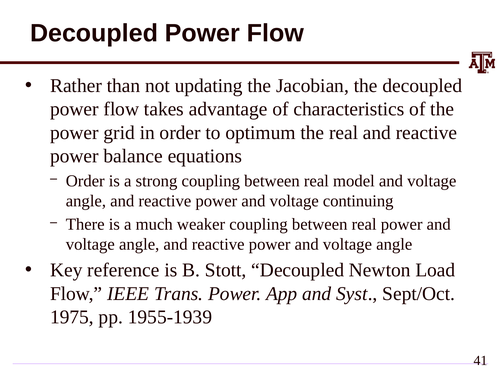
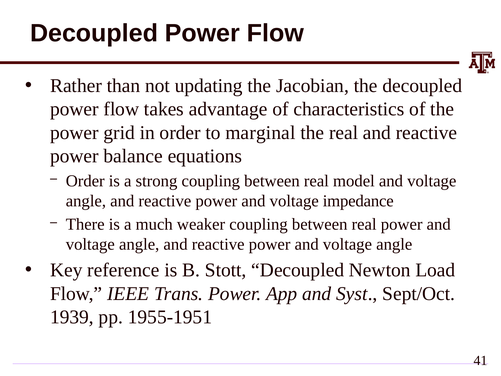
optimum: optimum -> marginal (260, 132)
continuing: continuing -> impedance (358, 201)
1975: 1975 -> 1939 (72, 317)
1955-1939: 1955-1939 -> 1955-1951 (170, 317)
